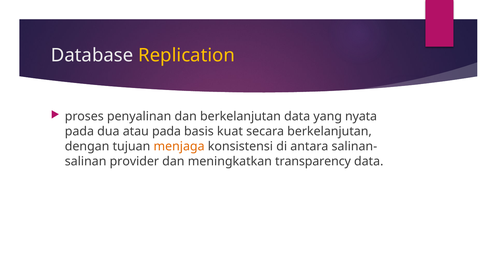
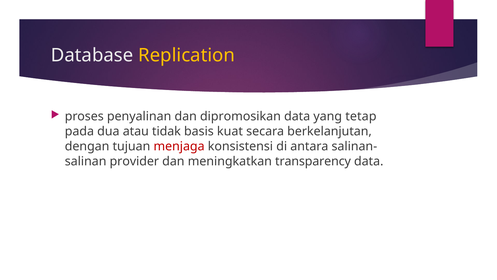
dan berkelanjutan: berkelanjutan -> dipromosikan (240, 116)
nyata: nyata -> tetap (361, 116)
atau pada: pada -> tidak (166, 131)
menjaga colour: orange -> red (179, 146)
